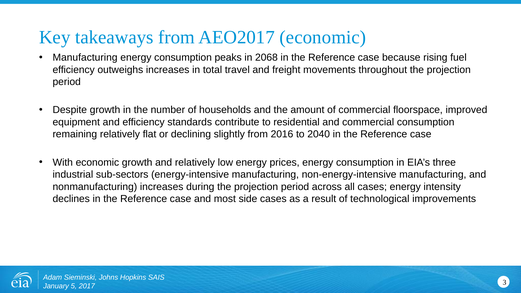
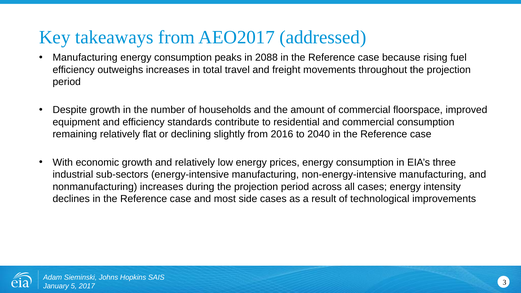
AEO2017 economic: economic -> addressed (323, 37)
2068: 2068 -> 2088 (266, 58)
